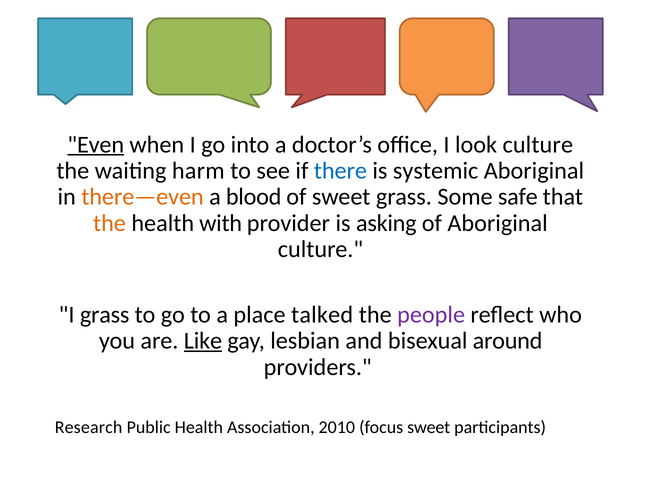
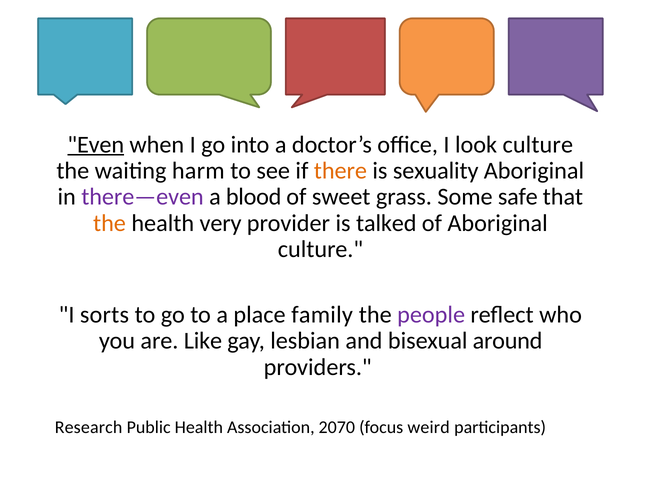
there colour: blue -> orange (340, 171)
systemic: systemic -> sexuality (436, 171)
there—even colour: orange -> purple (142, 197)
with: with -> very (221, 223)
asking: asking -> talked (386, 223)
I grass: grass -> sorts (104, 315)
talked: talked -> family (322, 315)
Like underline: present -> none (203, 341)
2010: 2010 -> 2070 (337, 428)
focus sweet: sweet -> weird (429, 428)
